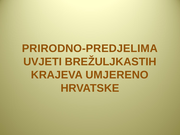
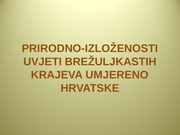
PRIRODNO-PREDJELIMA: PRIRODNO-PREDJELIMA -> PRIRODNO-IZLOŽENOSTI (90, 48)
